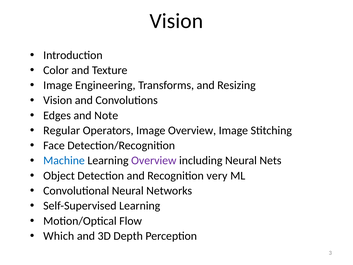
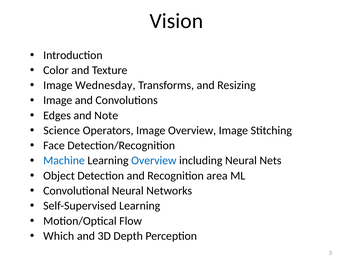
Engineering: Engineering -> Wednesday (105, 85)
Vision: Vision -> Image (58, 100)
Regular: Regular -> Science (62, 130)
Overview colour: purple -> blue (154, 160)
very: very -> area (217, 176)
